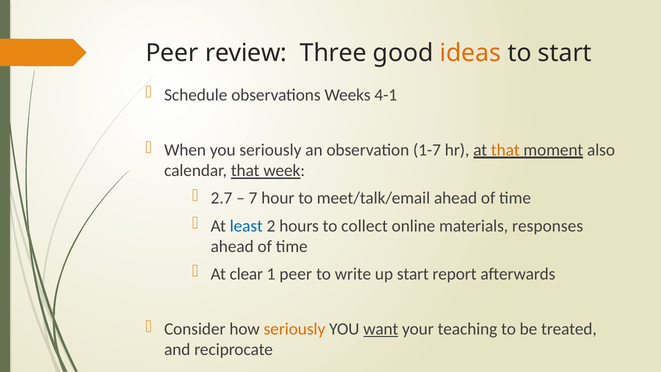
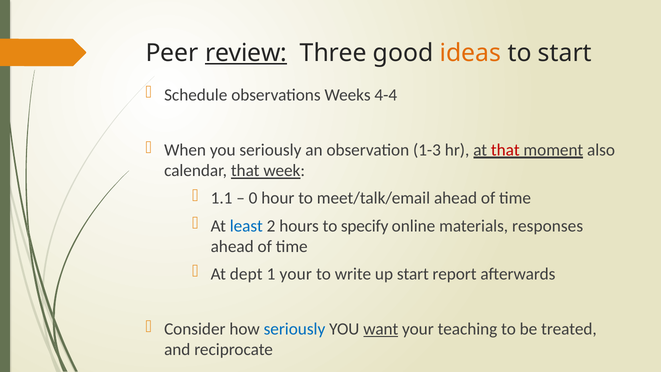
review underline: none -> present (246, 53)
4-1: 4-1 -> 4-4 (386, 95)
1-7: 1-7 -> 1-3 (427, 150)
that colour: orange -> red (505, 150)
2.7: 2.7 -> 1.1 (222, 198)
7: 7 -> 0 (253, 198)
collect: collect -> specify (365, 226)
clear: clear -> dept (246, 274)
1 peer: peer -> your (296, 274)
seriously colour: orange -> blue (294, 329)
